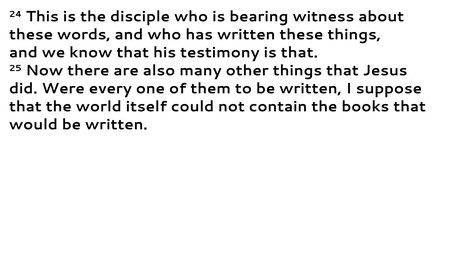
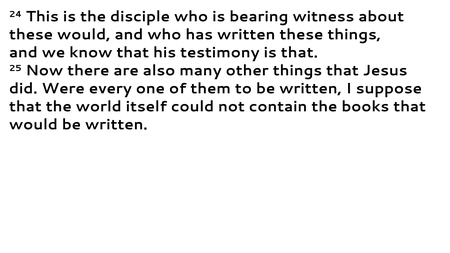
these words: words -> would (84, 35)
